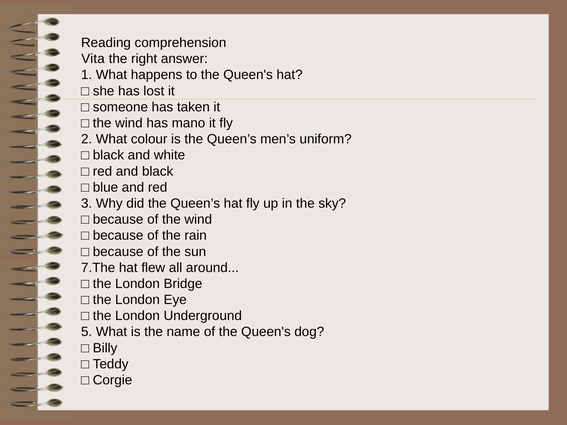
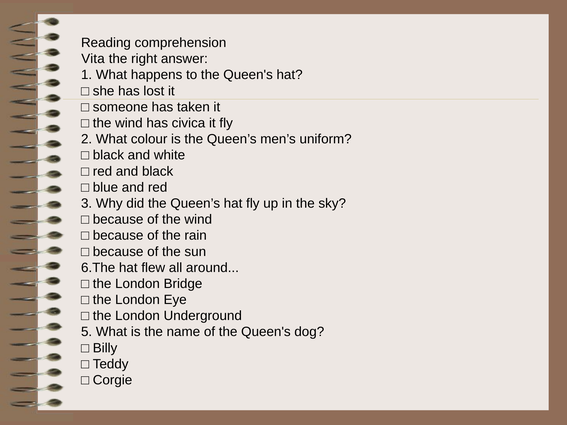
mano: mano -> civica (188, 123)
7.The: 7.The -> 6.The (98, 268)
